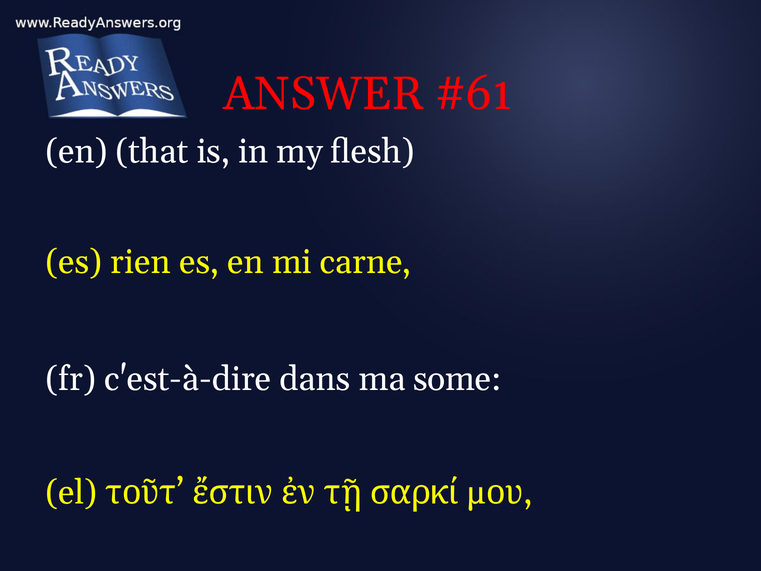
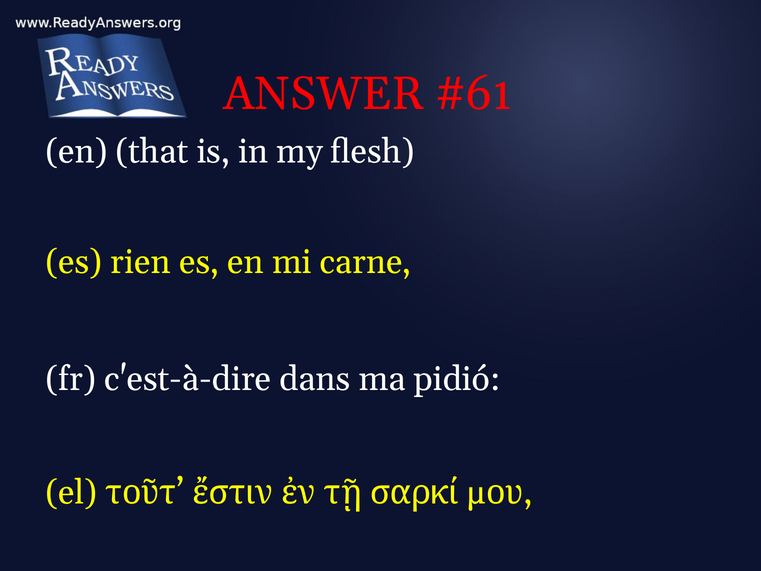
some: some -> pidió (457, 379)
